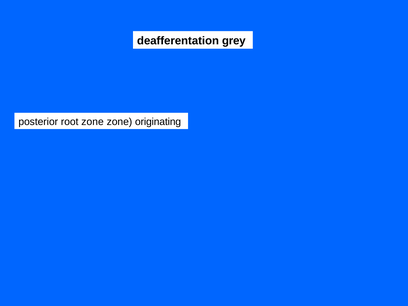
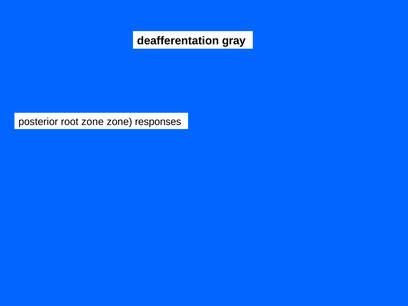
grey: grey -> gray (234, 41)
originating: originating -> responses (158, 122)
